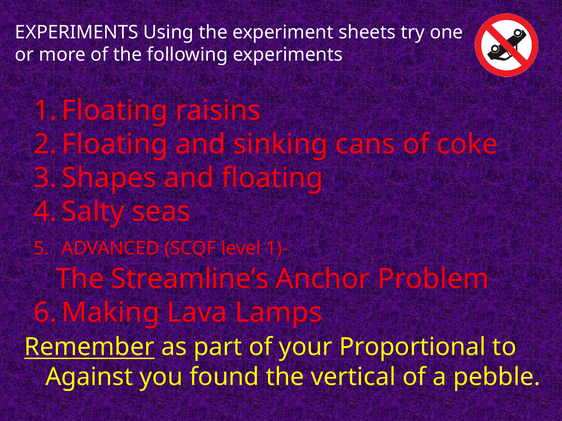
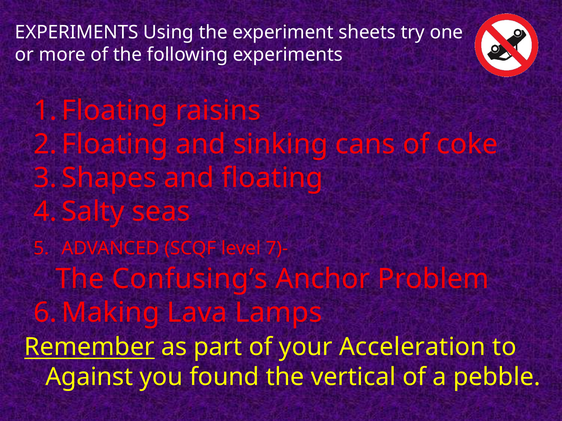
1)-: 1)- -> 7)- (277, 249)
Streamline’s: Streamline’s -> Confusing’s (190, 279)
Proportional: Proportional -> Acceleration (412, 347)
